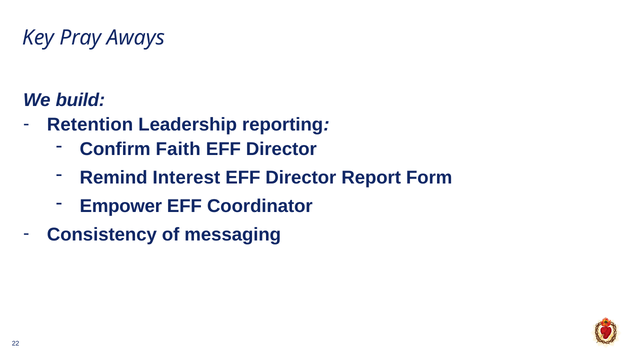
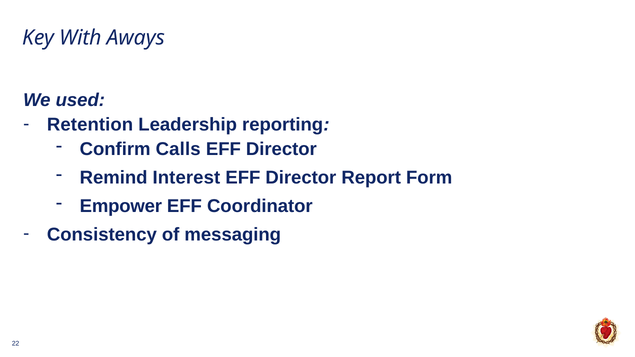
Pray: Pray -> With (80, 38)
build: build -> used (80, 100)
Faith: Faith -> Calls (178, 149)
